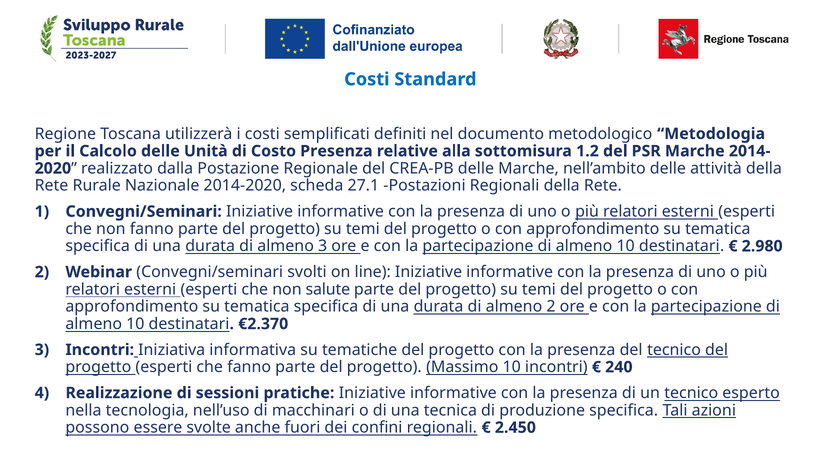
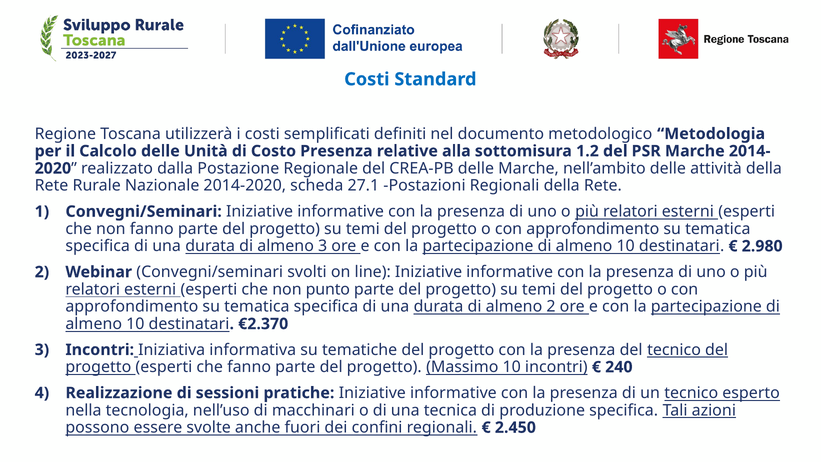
salute: salute -> punto (328, 289)
